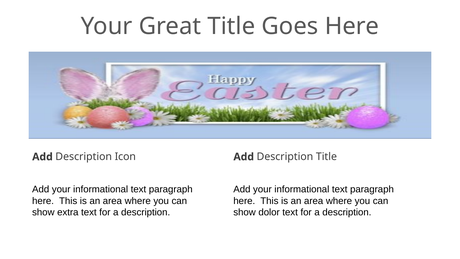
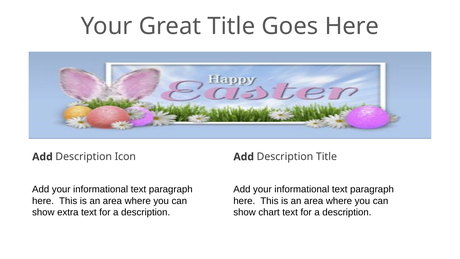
dolor: dolor -> chart (269, 212)
